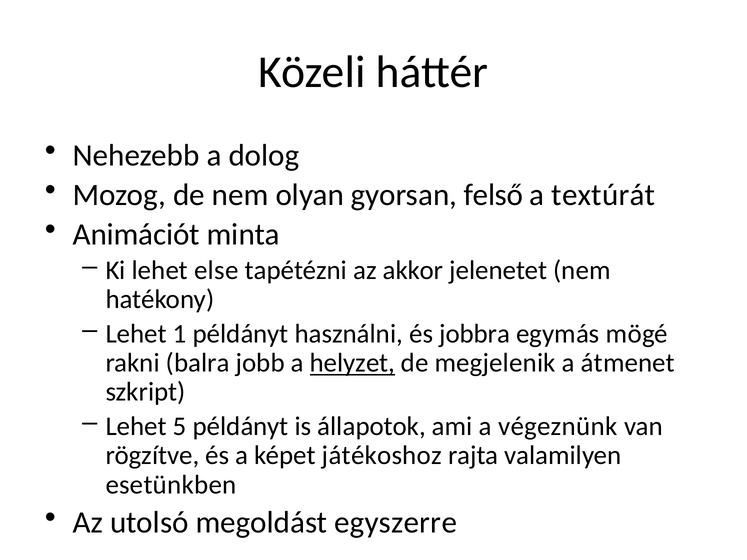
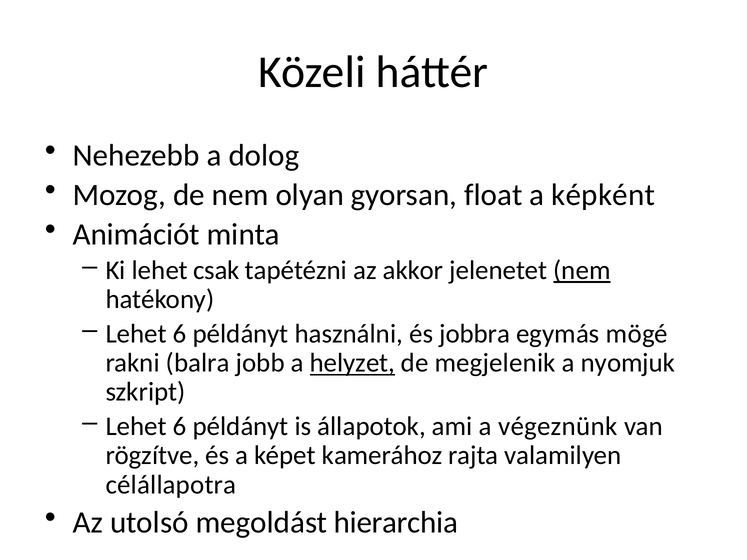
felső: felső -> float (493, 195)
textúrát: textúrát -> képként (603, 195)
else: else -> csak (217, 271)
nem underline: none -> present (582, 271)
1: 1 -> 6 (180, 334)
átmenet: átmenet -> nyomjuk (628, 363)
5: 5 -> 6 (180, 427)
játékoshoz: játékoshoz -> kamerához (382, 456)
esetünkben: esetünkben -> célállapotra (171, 485)
egyszerre: egyszerre -> hierarchia (396, 523)
